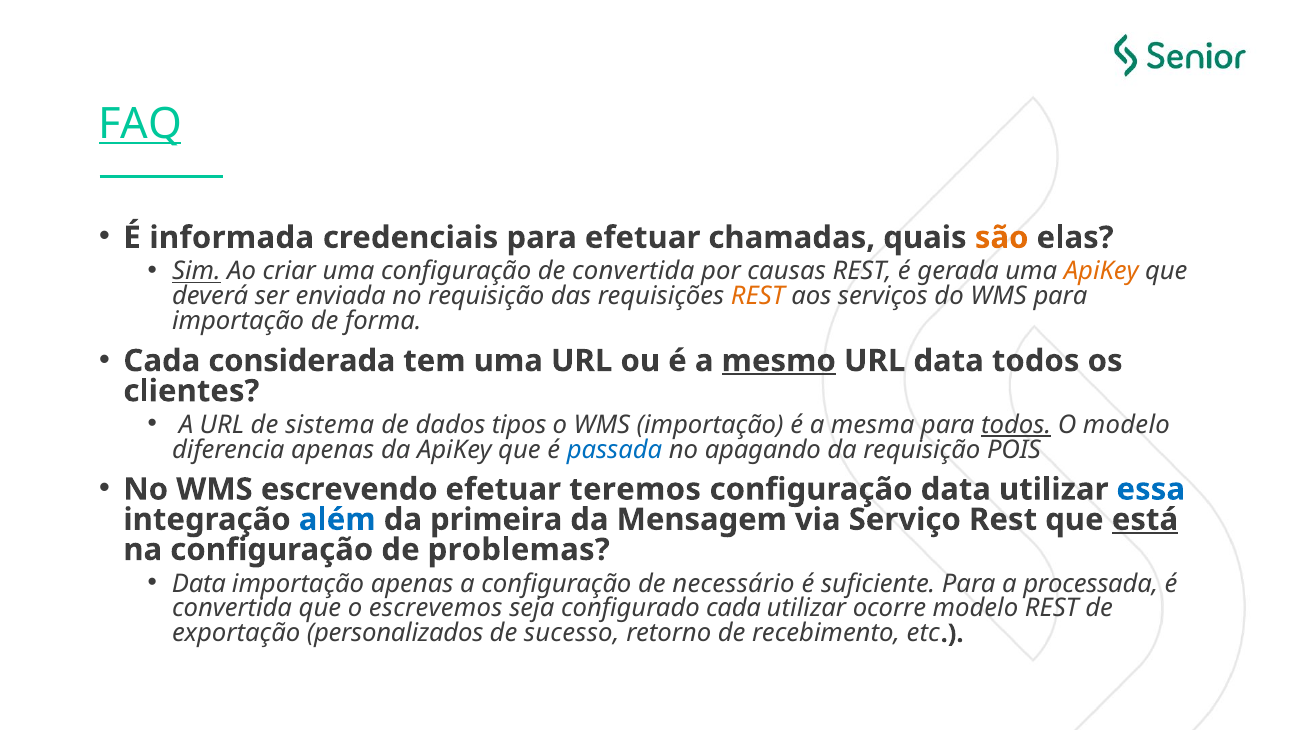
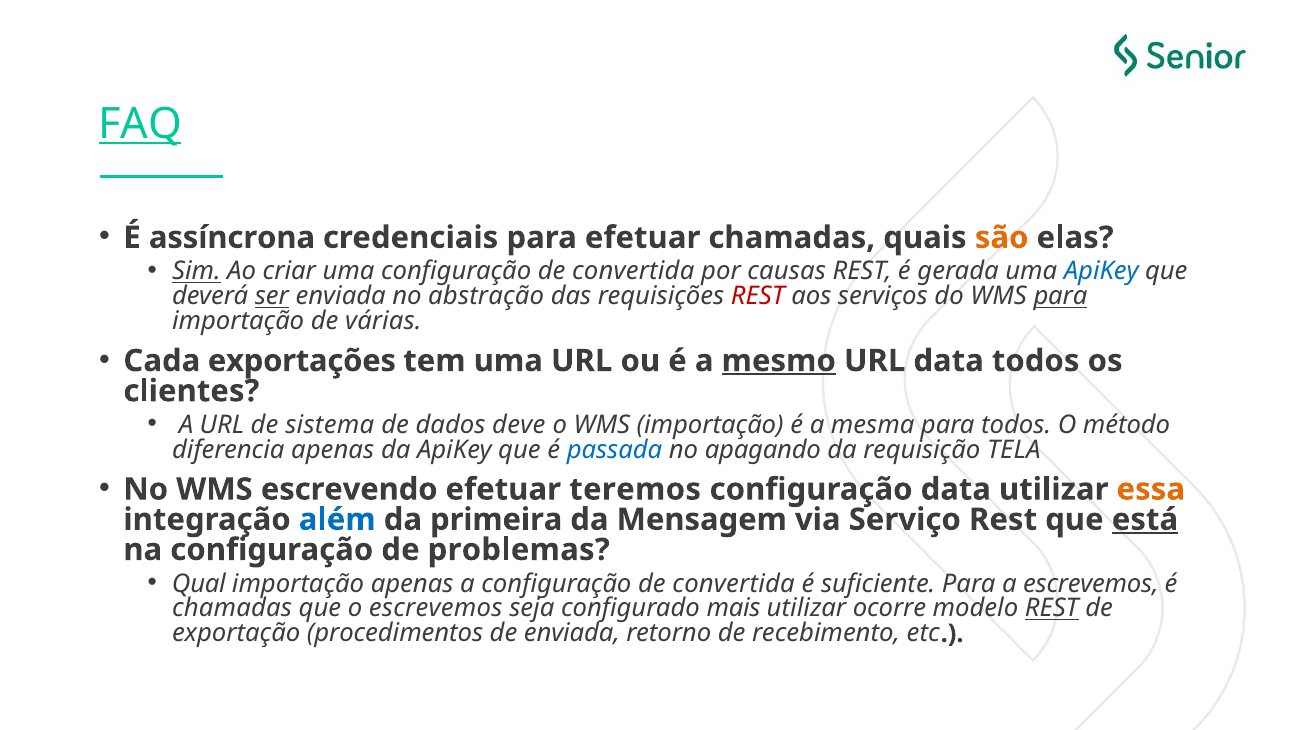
informada: informada -> assíncrona (232, 238)
ApiKey colour: orange -> blue (1101, 272)
ser underline: none -> present (272, 297)
no requisição: requisição -> abstração (486, 297)
REST colour: orange -> red (758, 297)
para underline: none -> present (1060, 297)
forma: forma -> várias (383, 322)
considerada: considerada -> exportações (302, 361)
tipos: tipos -> deve (519, 425)
todos underline: present -> none (1016, 425)
O modelo: modelo -> método (1127, 425)
POIS: POIS -> TELA (1014, 450)
essa colour: blue -> orange (1151, 490)
Data: Data -> Qual (199, 584)
a configuração de necessário: necessário -> convertida (734, 584)
a processada: processada -> escrevemos (1091, 584)
convertida: convertida -> chamadas (232, 609)
configurado cada: cada -> mais (734, 609)
REST underline: none -> present (1052, 609)
personalizados: personalizados -> procedimentos (395, 634)
de sucesso: sucesso -> enviada (572, 634)
